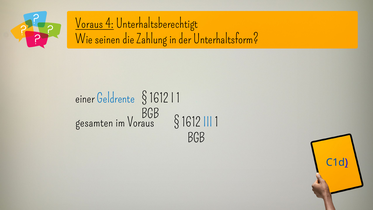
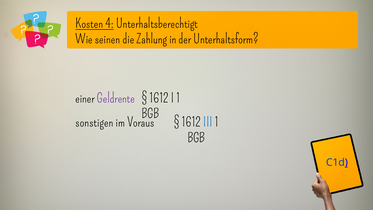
Voraus: Voraus -> Kosten (89, 24)
Geldrente colour: blue -> purple (116, 98)
gesamten: gesamten -> sonstigen (94, 122)
